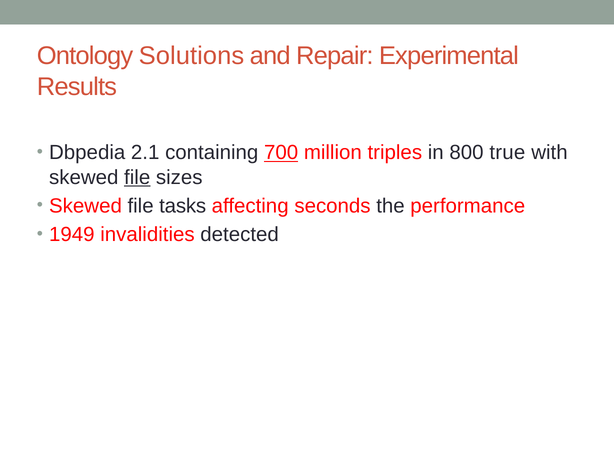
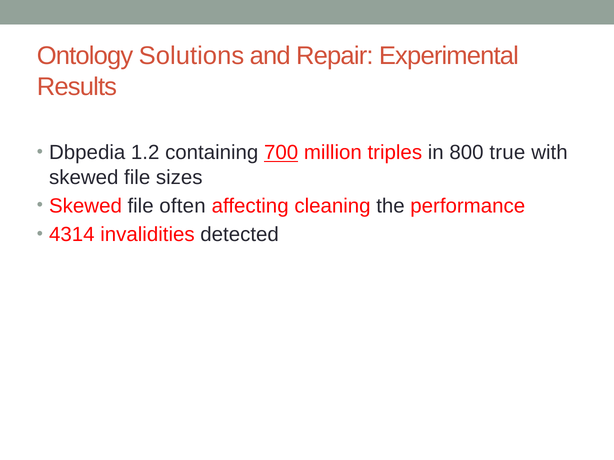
2.1: 2.1 -> 1.2 (145, 153)
file underline: present -> none (137, 177)
tasks: tasks -> often (183, 206)
seconds: seconds -> cleaning (332, 206)
1949: 1949 -> 4314 (72, 235)
